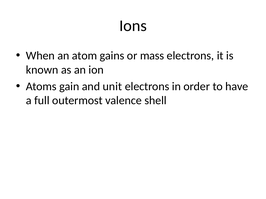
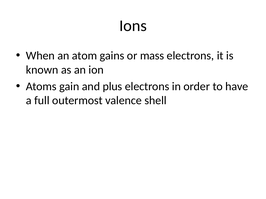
unit: unit -> plus (112, 87)
